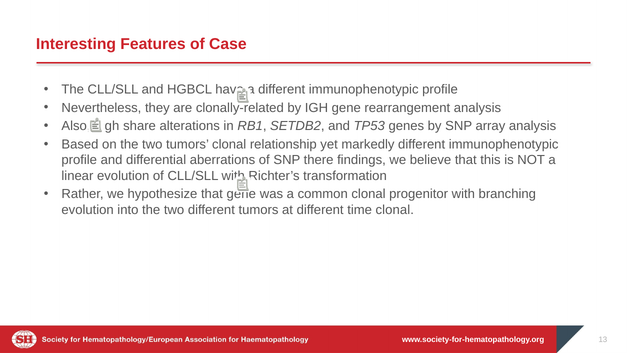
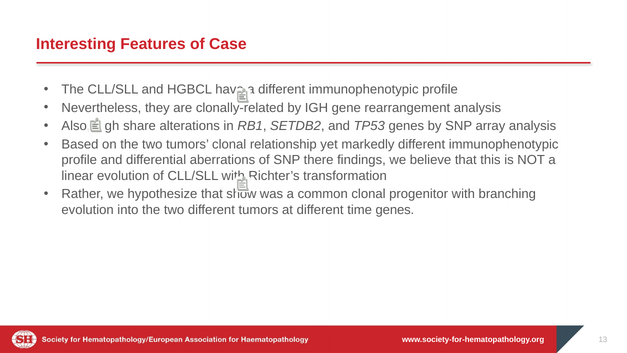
that gene: gene -> show (241, 194)
time clonal: clonal -> genes (395, 210)
